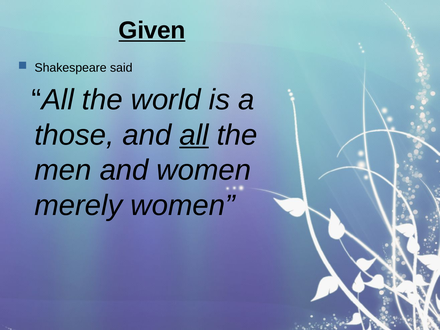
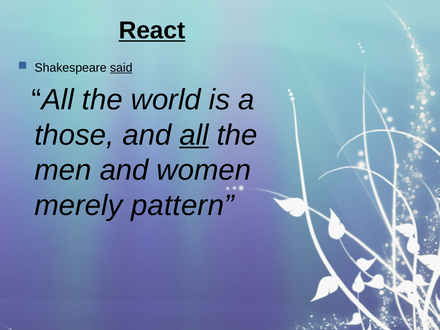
Given: Given -> React (152, 30)
said underline: none -> present (121, 68)
merely women: women -> pattern (183, 205)
